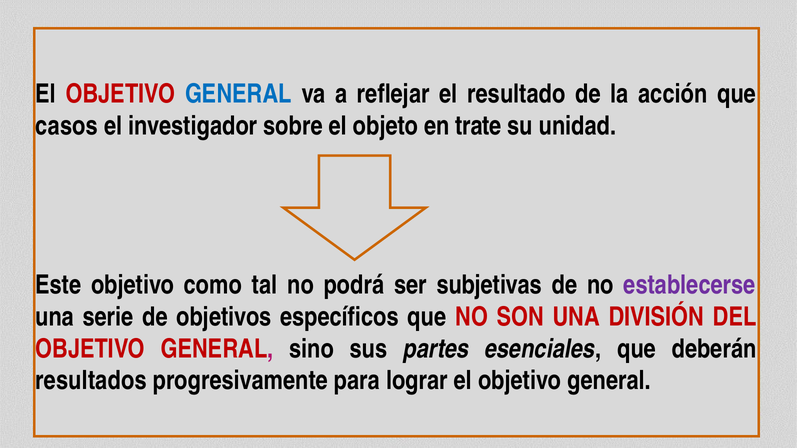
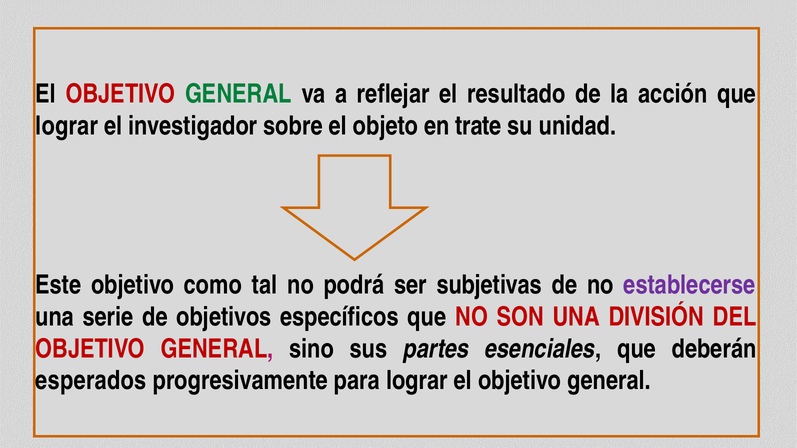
GENERAL colour: blue -> green (238, 94)
casos: casos -> lograr (67, 126)
resultados: resultados -> esperados (91, 381)
